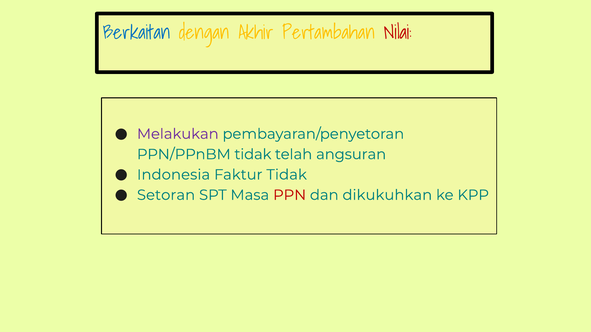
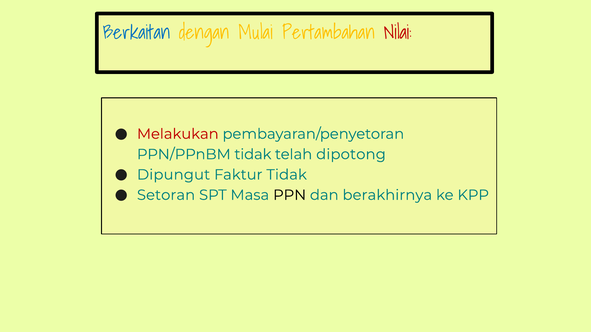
Akhir: Akhir -> Mulai (256, 33)
Melakukan colour: purple -> red (178, 134)
angsuran: angsuran -> dipotong (351, 155)
Indonesia: Indonesia -> Dipungut (174, 175)
PPN colour: red -> black (290, 195)
dikukuhkan: dikukuhkan -> berakhirnya (387, 195)
